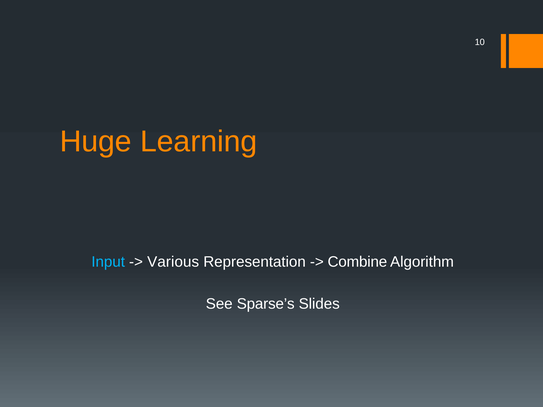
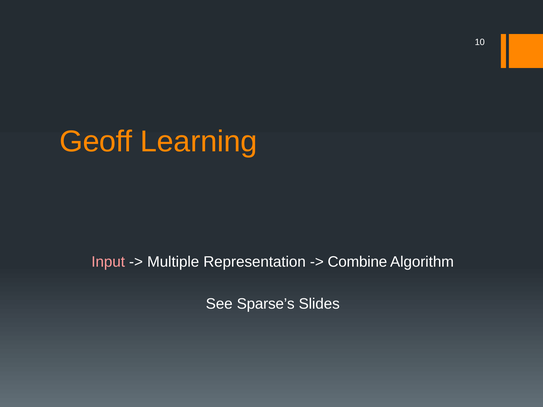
Huge: Huge -> Geoff (96, 142)
Input colour: light blue -> pink (108, 262)
Various: Various -> Multiple (173, 262)
